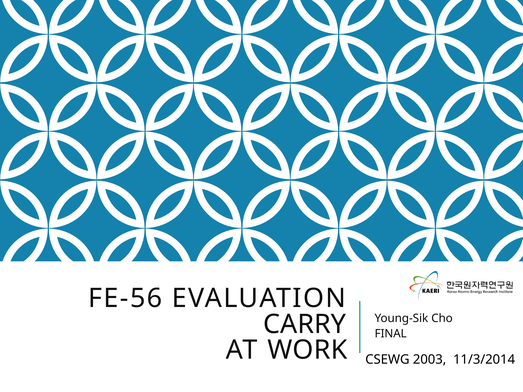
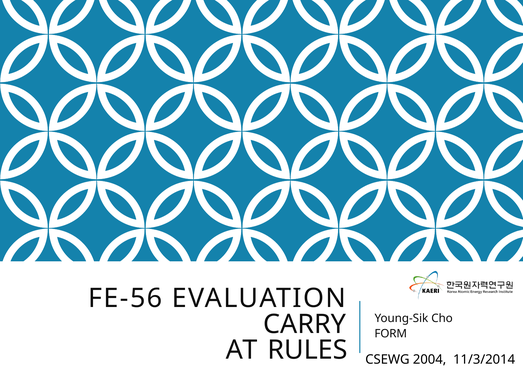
FINAL: FINAL -> FORM (391, 334)
WORK: WORK -> RULES (307, 350)
2003: 2003 -> 2004 (430, 360)
